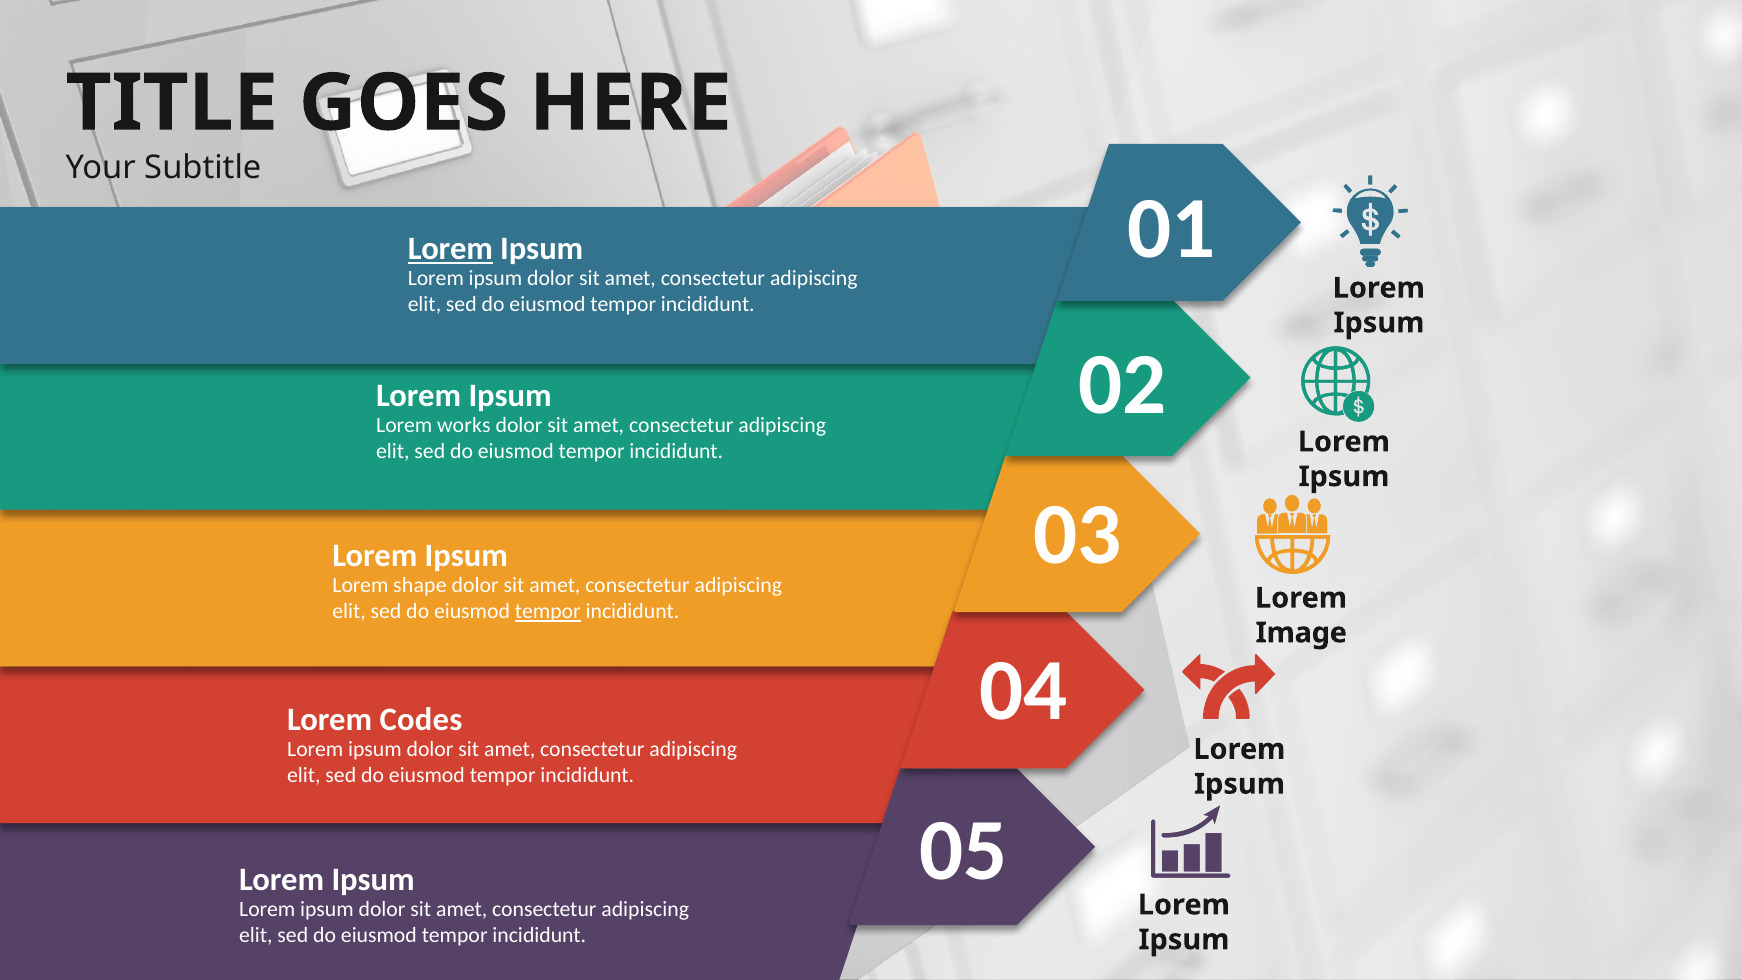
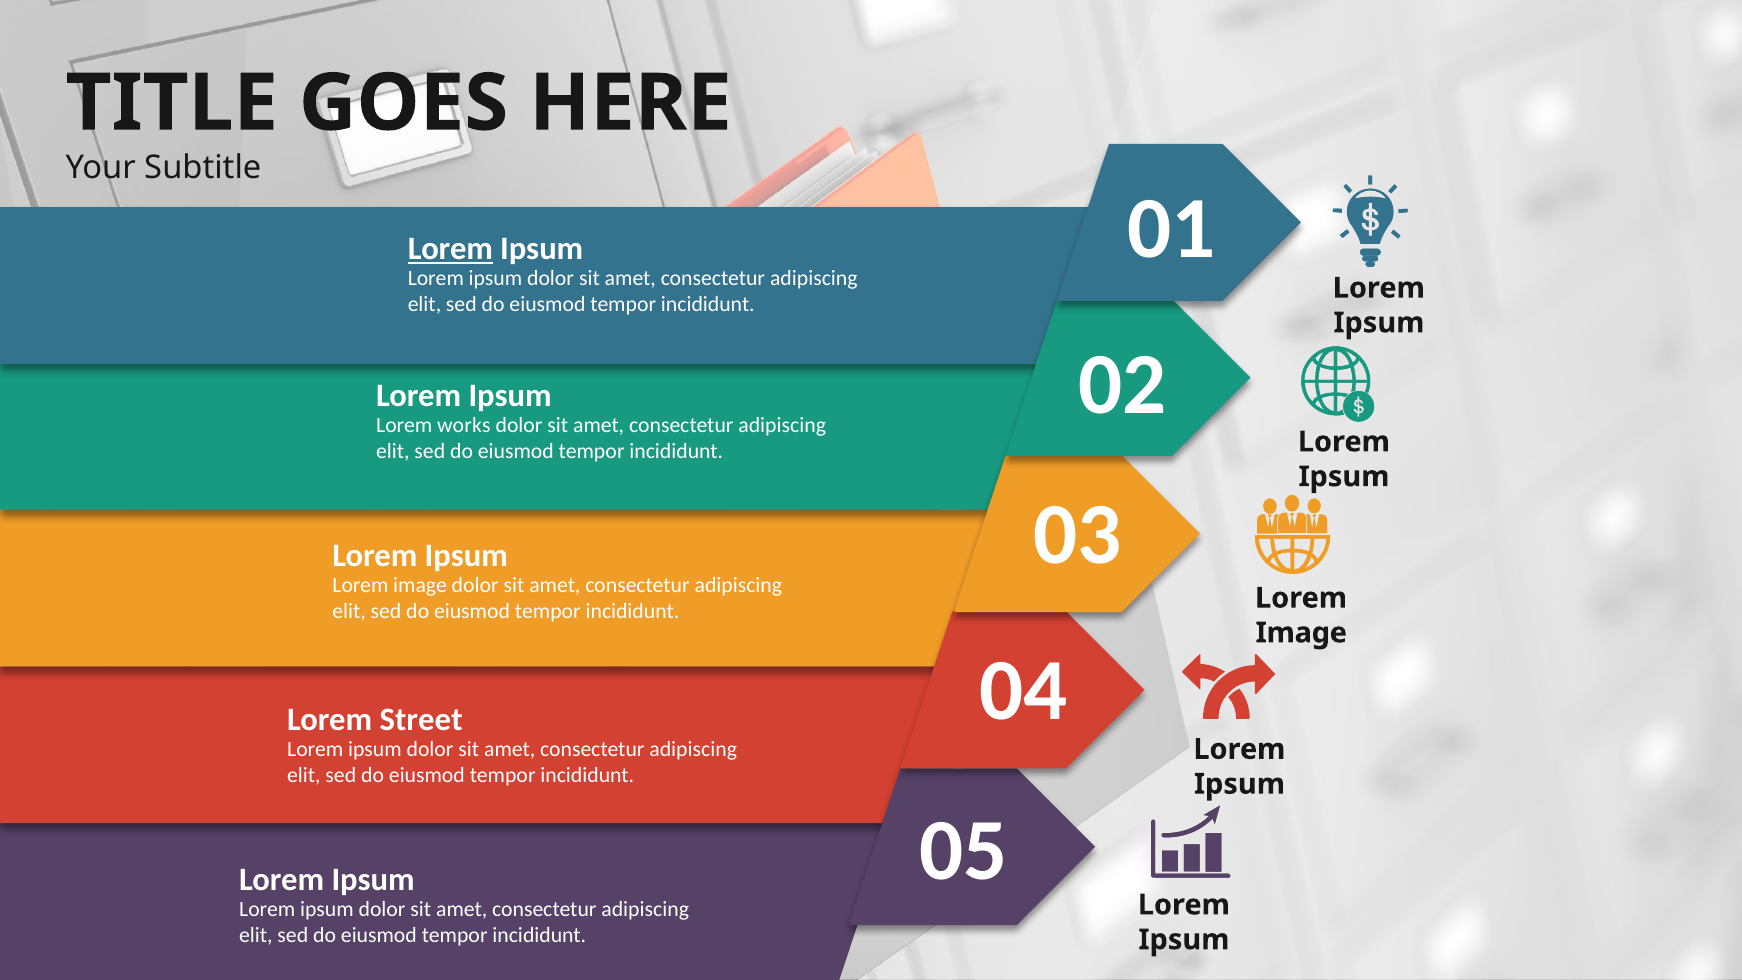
shape: shape -> image (420, 585)
tempor underline: present -> none (548, 612)
Codes: Codes -> Street (421, 719)
